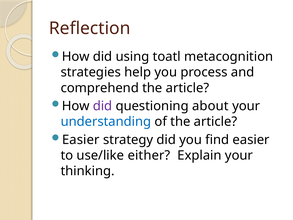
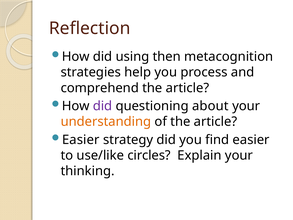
toatl: toatl -> then (167, 57)
understanding colour: blue -> orange (106, 122)
either: either -> circles (149, 155)
